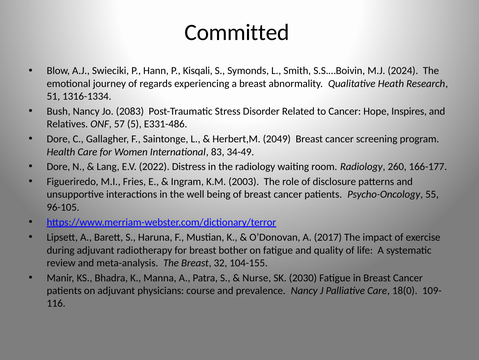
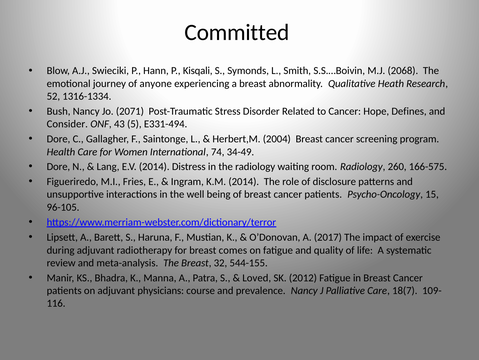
2024: 2024 -> 2068 (403, 71)
regards: regards -> anyone (156, 83)
51: 51 -> 52 (53, 96)
2083: 2083 -> 2071 (130, 111)
Inspires: Inspires -> Defines (409, 111)
Relatives: Relatives -> Consider (67, 124)
57: 57 -> 43 (119, 124)
E331-486: E331-486 -> E331-494 (166, 124)
2049: 2049 -> 2004 (277, 139)
83: 83 -> 74 (218, 152)
E.V 2022: 2022 -> 2014 (154, 166)
166-177: 166-177 -> 166-575 (428, 166)
K.M 2003: 2003 -> 2014 (244, 181)
55: 55 -> 15 (432, 194)
bother: bother -> comes (233, 250)
104-155: 104-155 -> 544-155 (249, 262)
Nurse: Nurse -> Loved (257, 277)
2030: 2030 -> 2012 (303, 277)
18(0: 18(0 -> 18(7 (405, 290)
